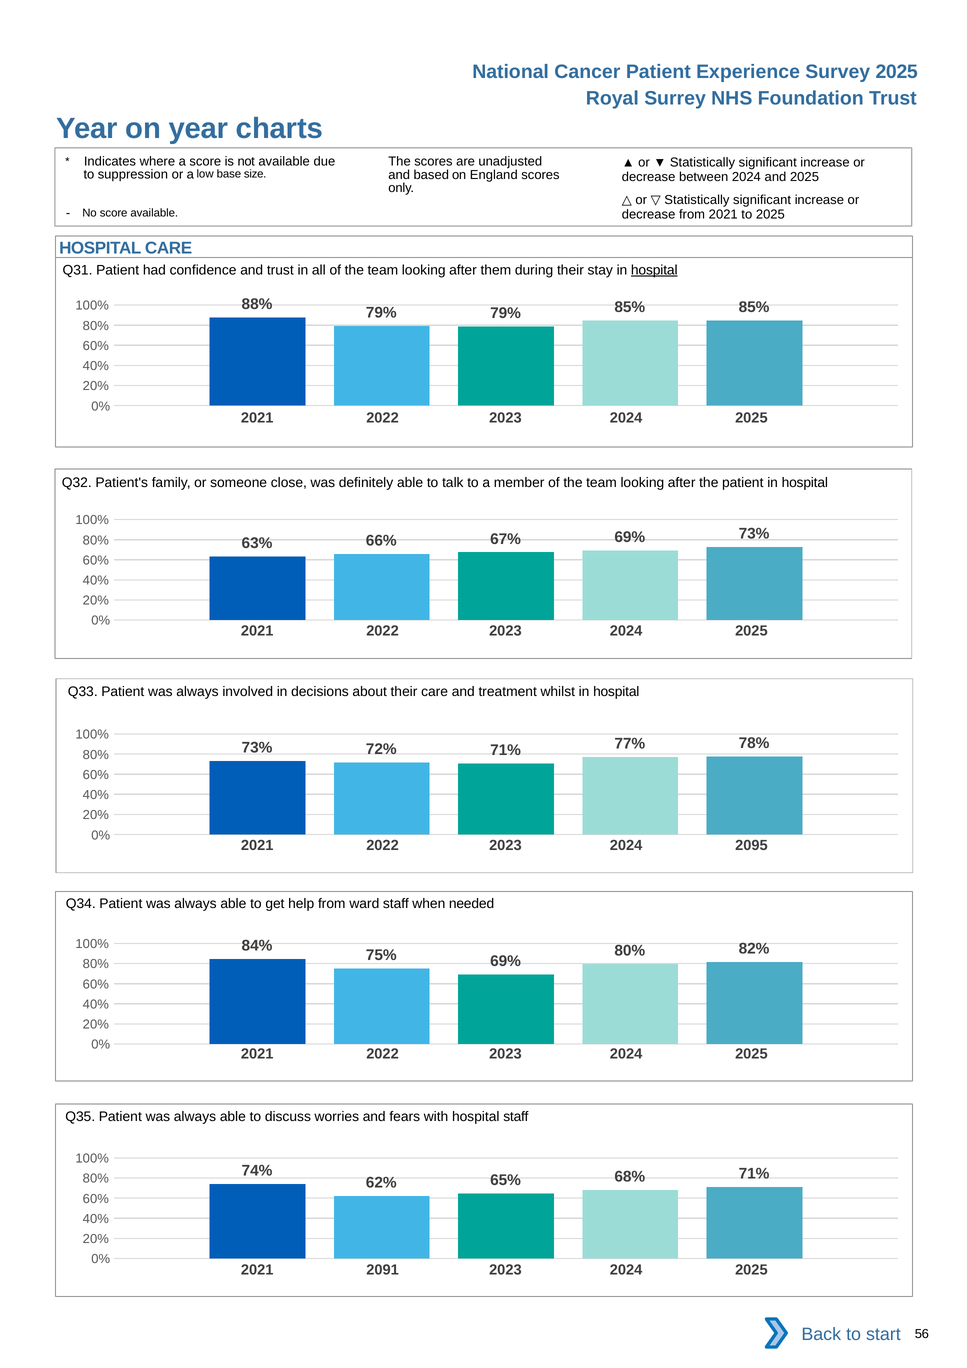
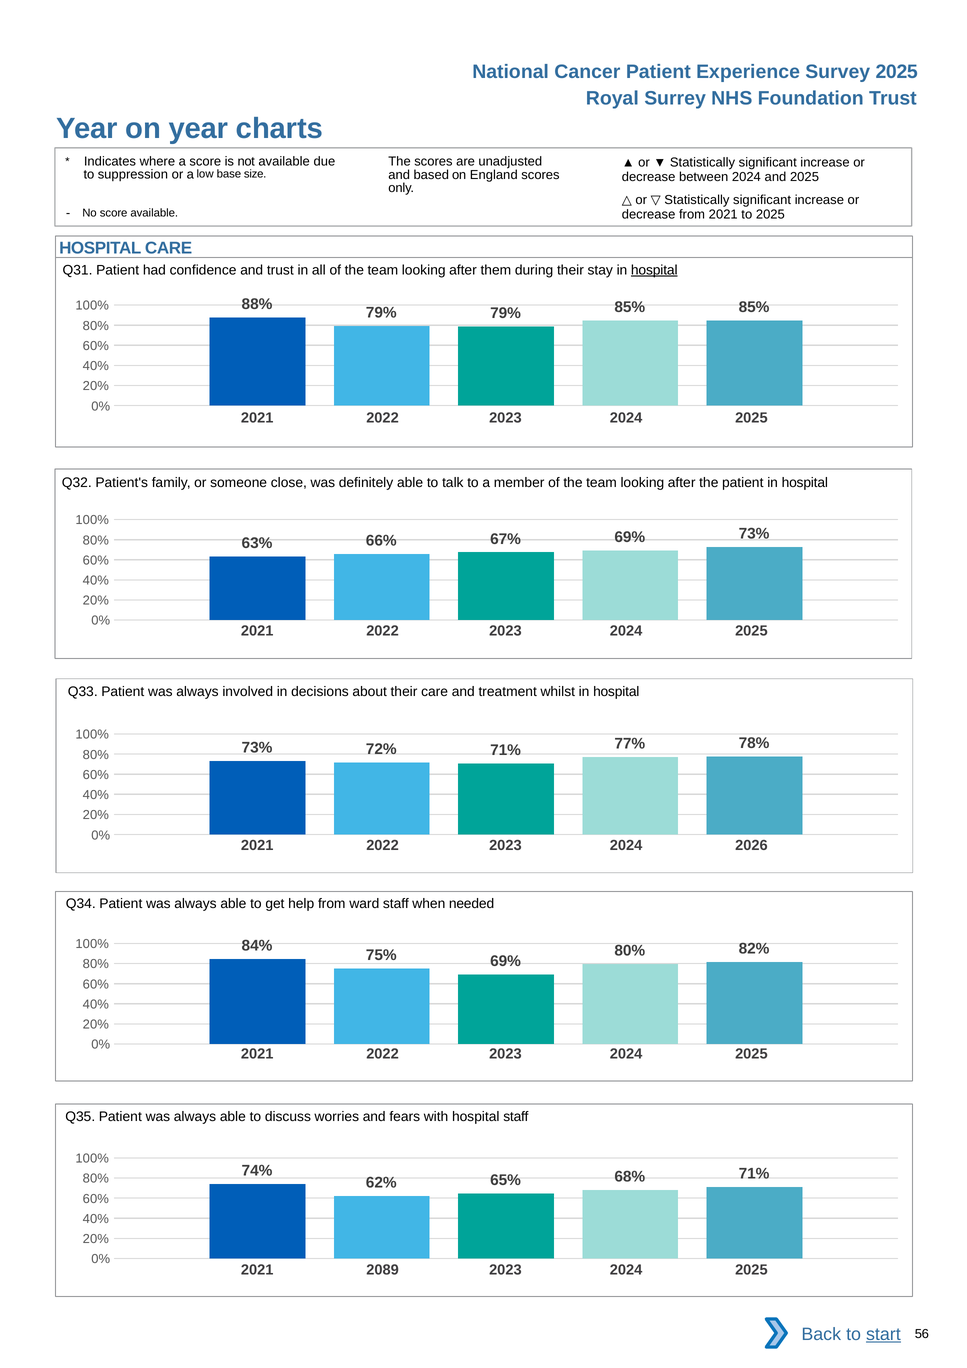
2095: 2095 -> 2026 (751, 846)
2091: 2091 -> 2089 (383, 1270)
start underline: none -> present (883, 1335)
